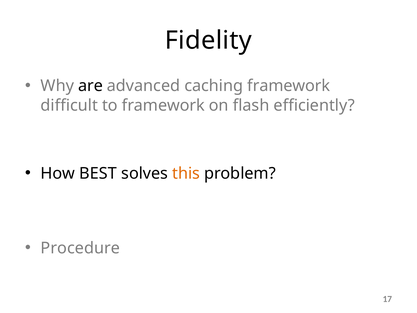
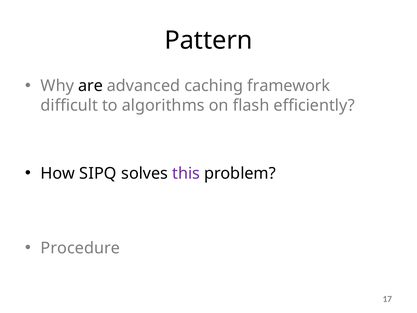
Fidelity: Fidelity -> Pattern (208, 40)
to framework: framework -> algorithms (163, 105)
BEST: BEST -> SIPQ (98, 173)
this colour: orange -> purple (186, 173)
